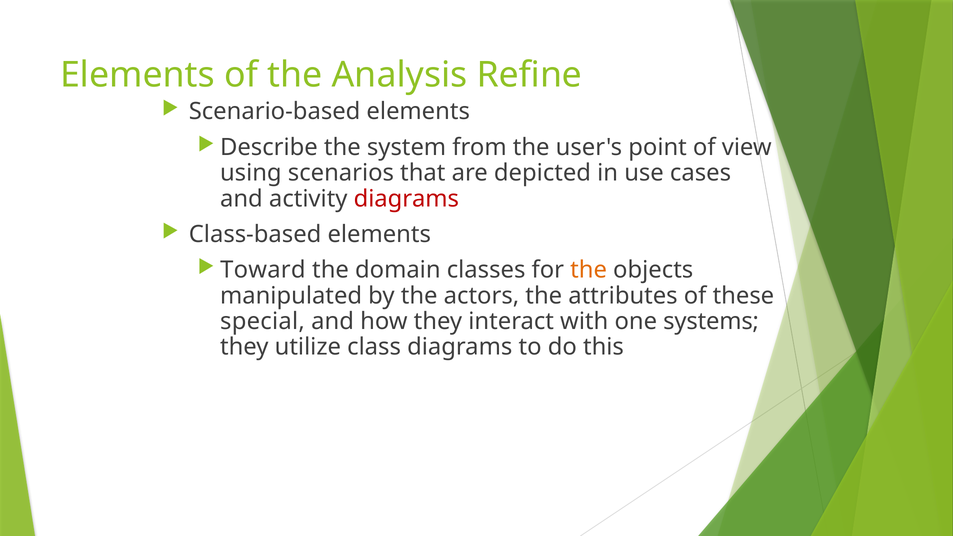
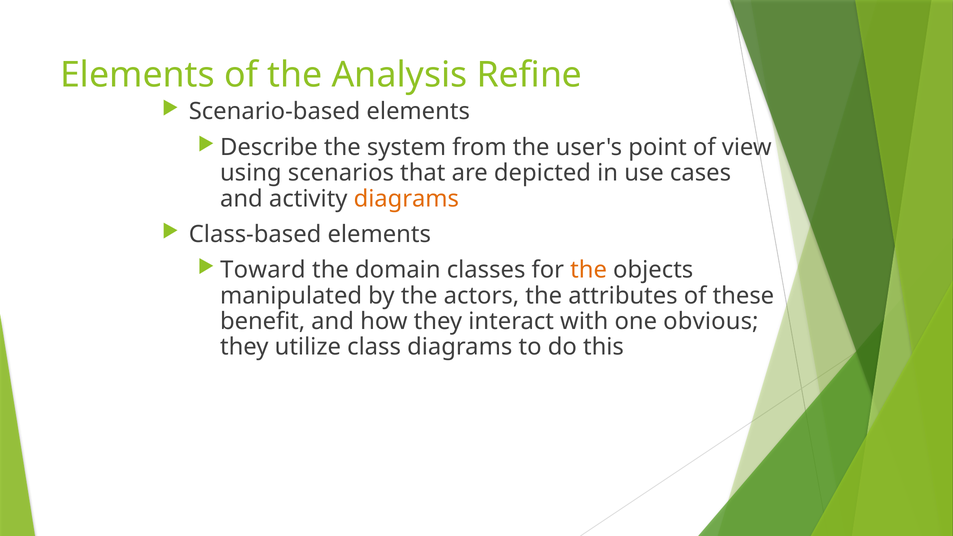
diagrams colour: red -> orange (406, 199)
special: special -> benefit (263, 321)
systems: systems -> obvious (711, 321)
